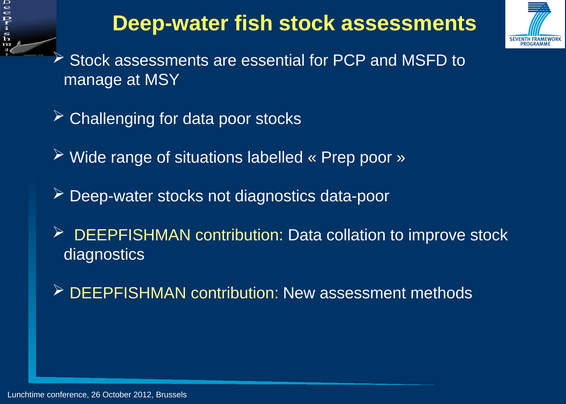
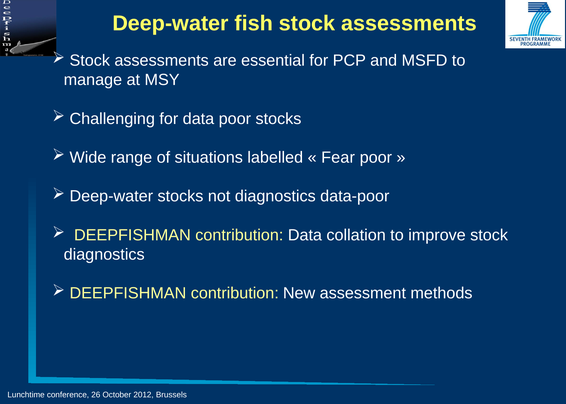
Prep: Prep -> Fear (338, 158)
